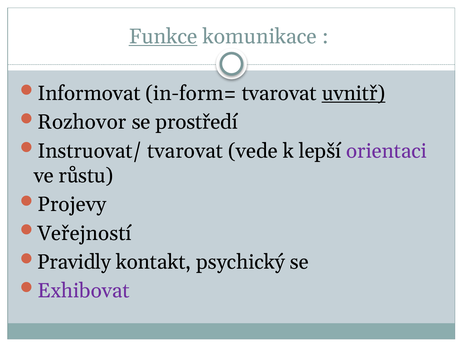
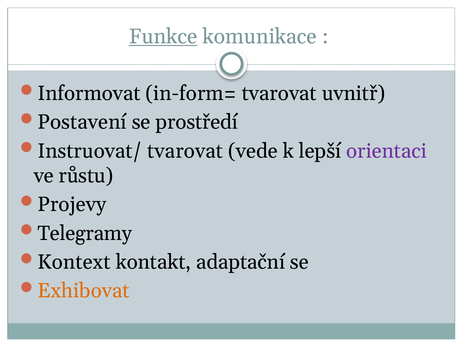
uvnitř underline: present -> none (353, 93)
Rozhovor: Rozhovor -> Postavení (82, 122)
Veřejností: Veřejností -> Telegramy (85, 233)
Pravidly: Pravidly -> Kontext (74, 262)
psychický: psychický -> adaptační (241, 262)
Exhibovat colour: purple -> orange (83, 291)
